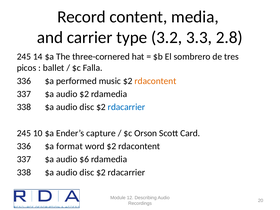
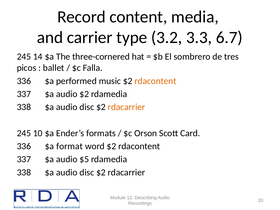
2.8: 2.8 -> 6.7 (229, 37)
rdacarrier colour: blue -> orange (126, 107)
capture: capture -> formats (101, 133)
$6: $6 -> $5 (84, 159)
